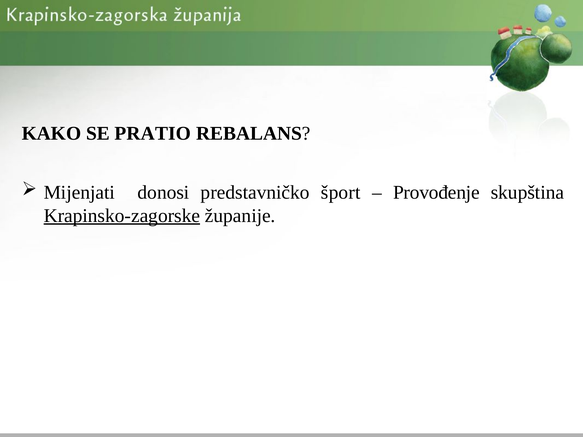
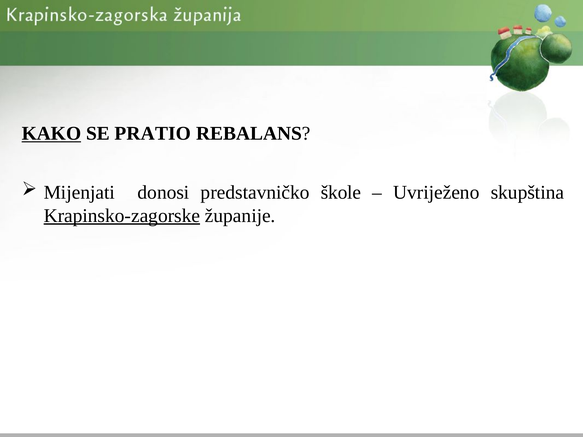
KAKO underline: none -> present (51, 134)
šport: šport -> škole (341, 192)
Provođenje: Provođenje -> Uvriježeno (436, 192)
